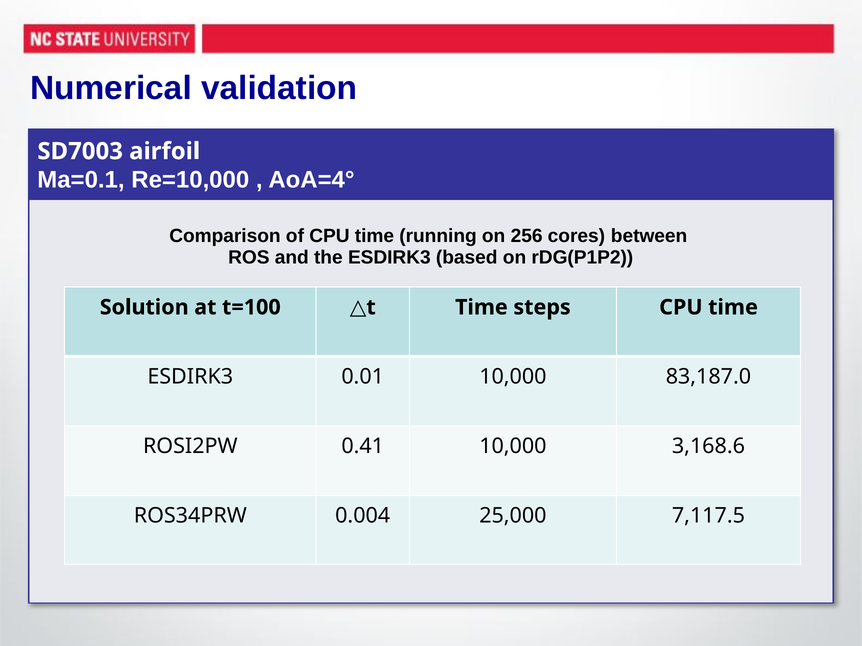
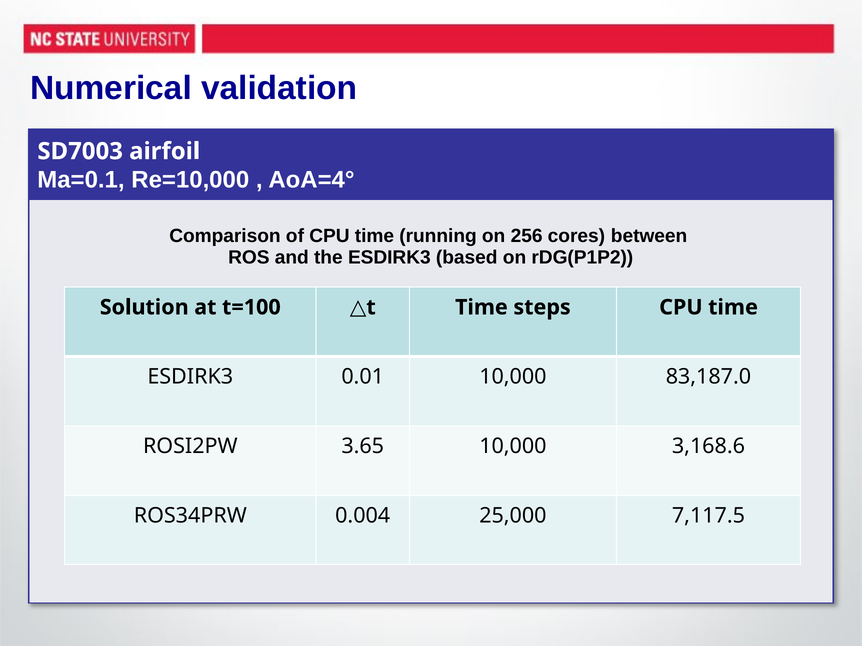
0.41: 0.41 -> 3.65 (363, 446)
